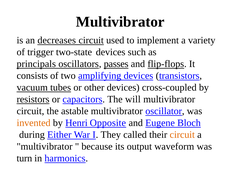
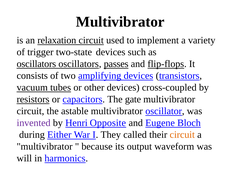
decreases: decreases -> relaxation (57, 40)
principals: principals -> oscillators (36, 64)
will: will -> gate (133, 99)
invented colour: orange -> purple (34, 123)
turn: turn -> will (24, 158)
